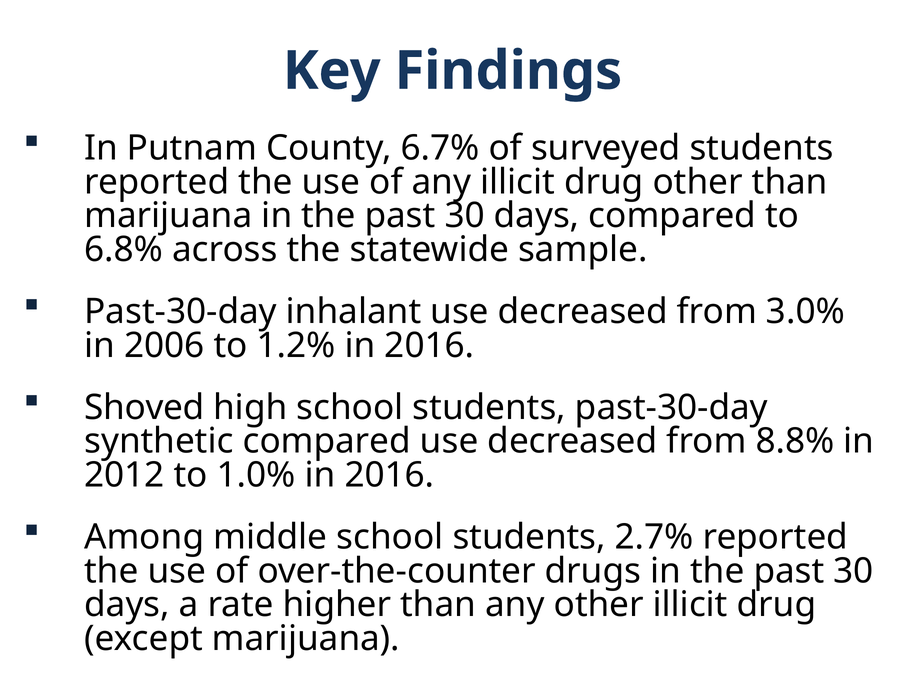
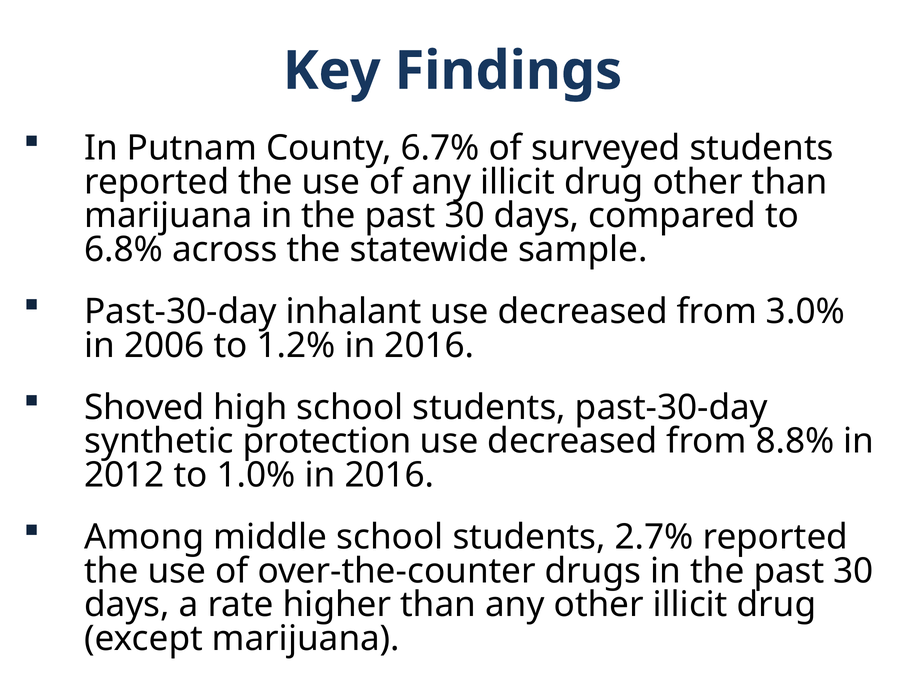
synthetic compared: compared -> protection (327, 441)
